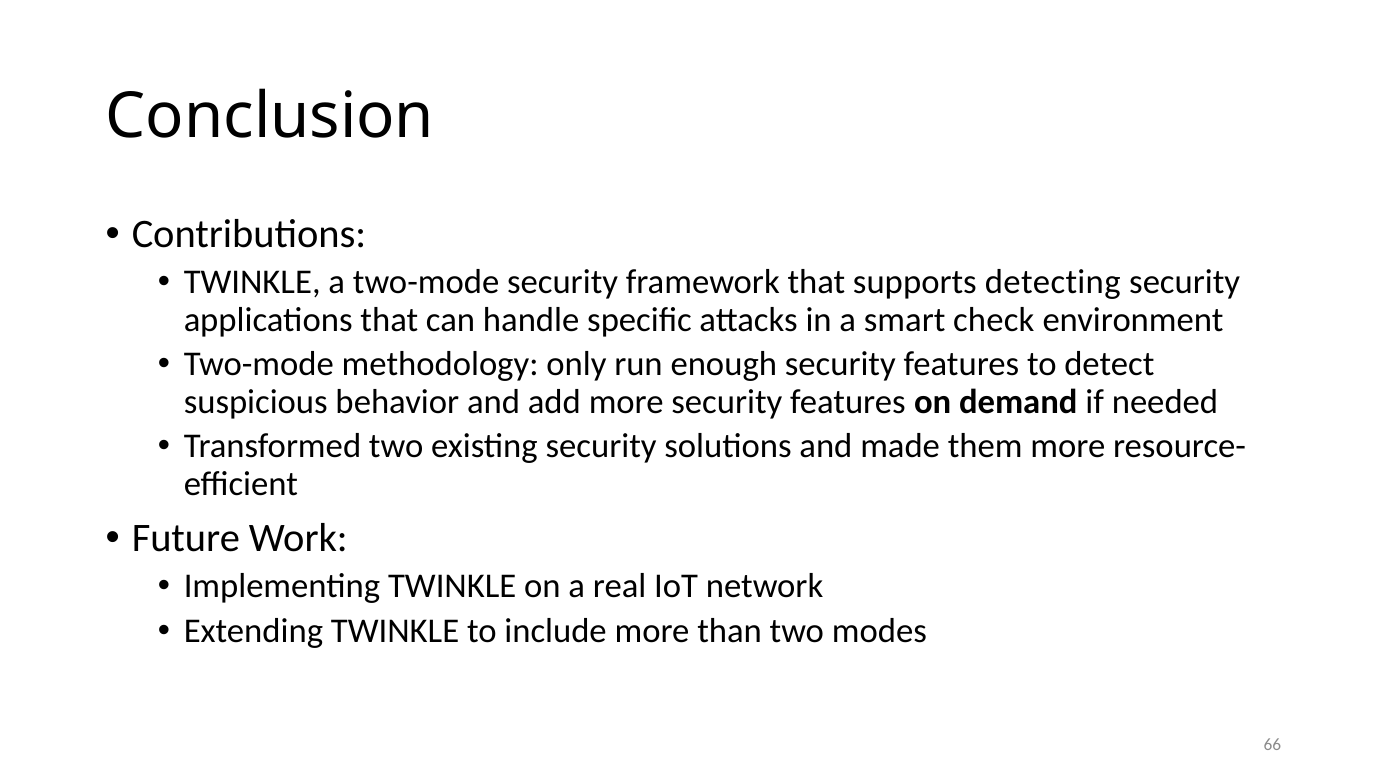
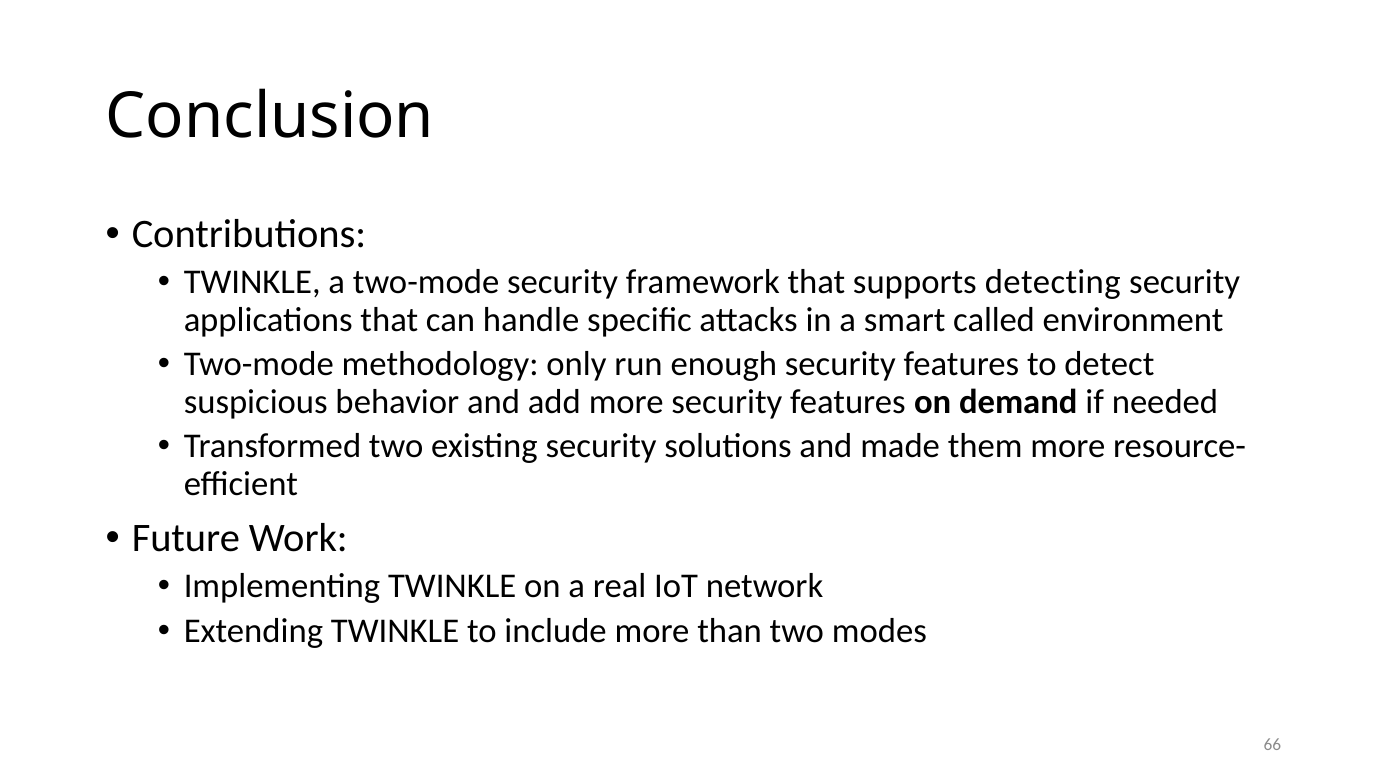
check: check -> called (994, 320)
